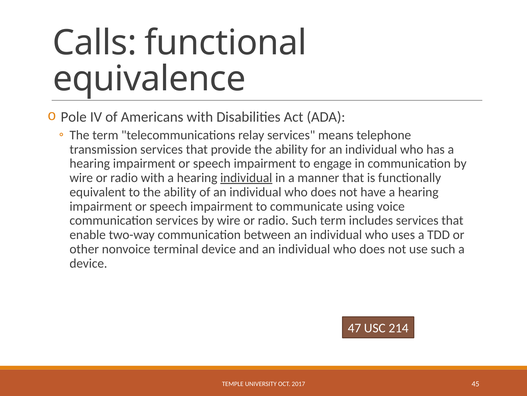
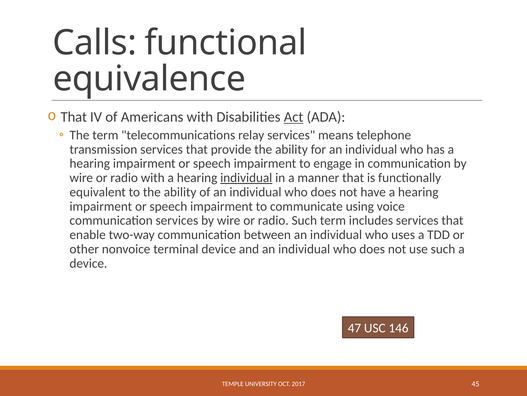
Pole: Pole -> That (74, 117)
Act underline: none -> present (294, 117)
214: 214 -> 146 (399, 328)
